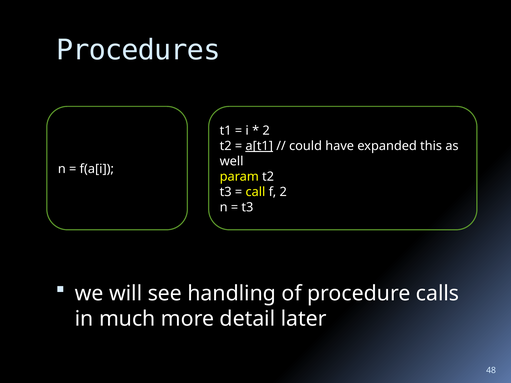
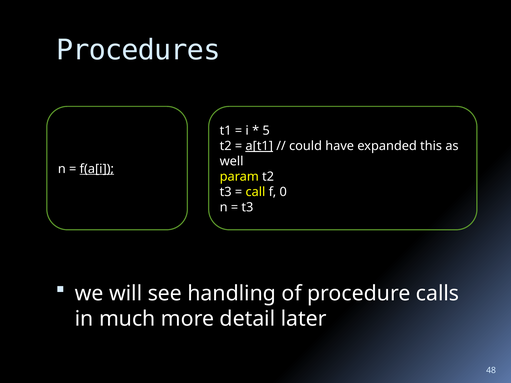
2: 2 -> 5 (266, 131)
f(a[i underline: none -> present (97, 169)
f 2: 2 -> 0 (283, 192)
